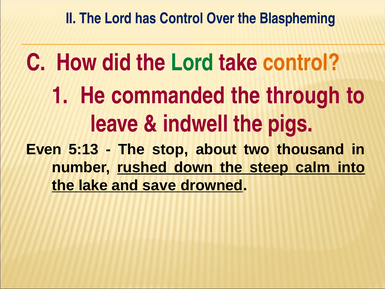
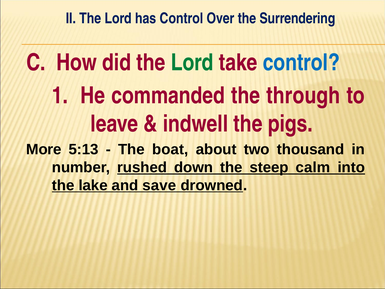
Blaspheming: Blaspheming -> Surrendering (298, 18)
control colour: orange -> blue (301, 63)
Even: Even -> More (44, 149)
stop: stop -> boat (170, 149)
